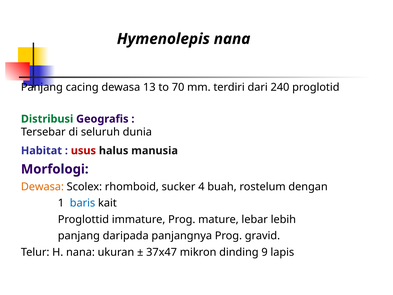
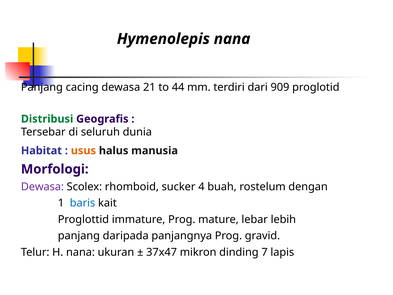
13: 13 -> 21 (149, 87)
70: 70 -> 44 (178, 87)
240: 240 -> 909 (280, 87)
usus colour: red -> orange (83, 151)
Dewasa colour: orange -> purple (42, 187)
9: 9 -> 7 (265, 252)
